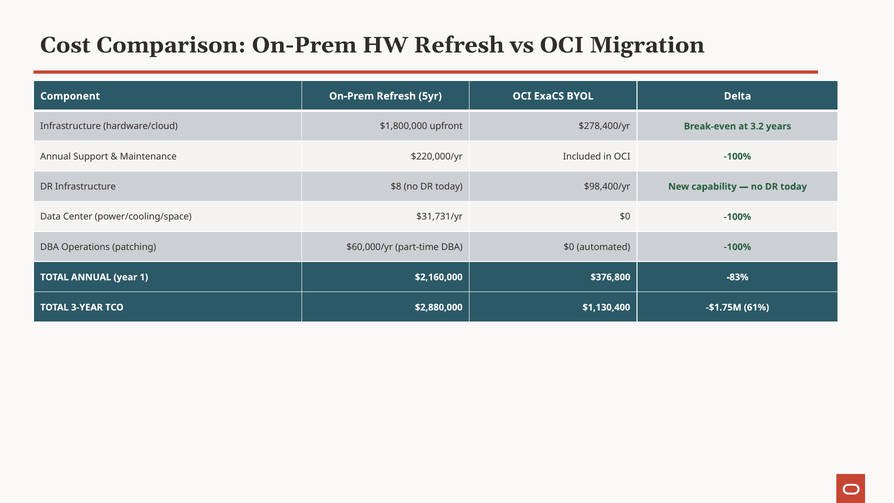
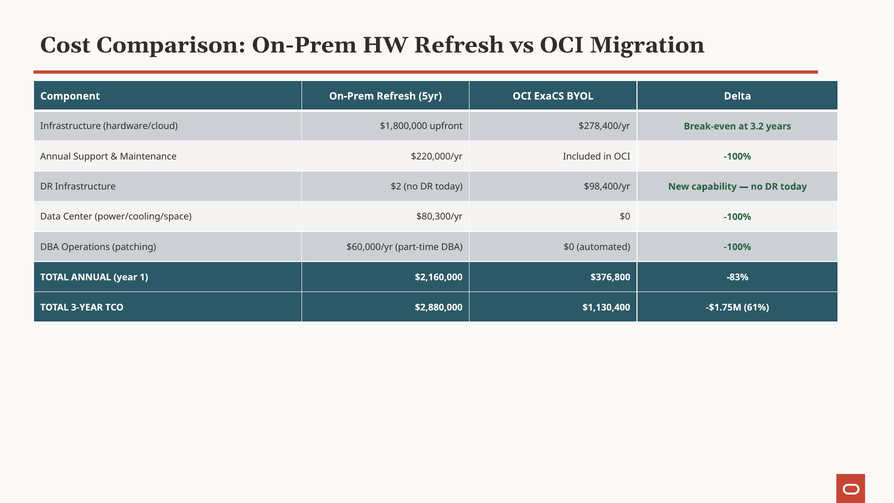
$8: $8 -> $2 (396, 187)
$31,731/yr: $31,731/yr -> $80,300/yr (440, 217)
